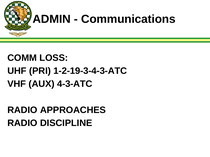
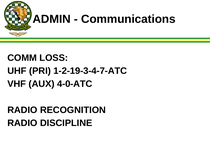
1-2-19-3-4-3-ATC: 1-2-19-3-4-3-ATC -> 1-2-19-3-4-7-ATC (90, 71)
4-3-ATC: 4-3-ATC -> 4-0-ATC (75, 84)
APPROACHES: APPROACHES -> RECOGNITION (73, 110)
